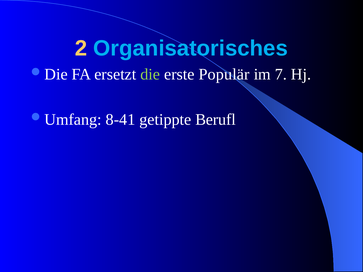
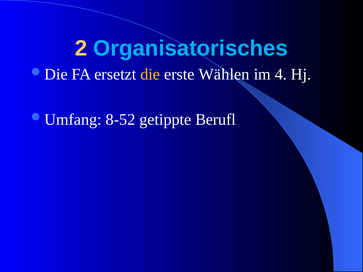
die colour: light green -> yellow (150, 74)
Populär: Populär -> Wählen (224, 74)
7: 7 -> 4 (281, 74)
8-41: 8-41 -> 8-52 (121, 120)
